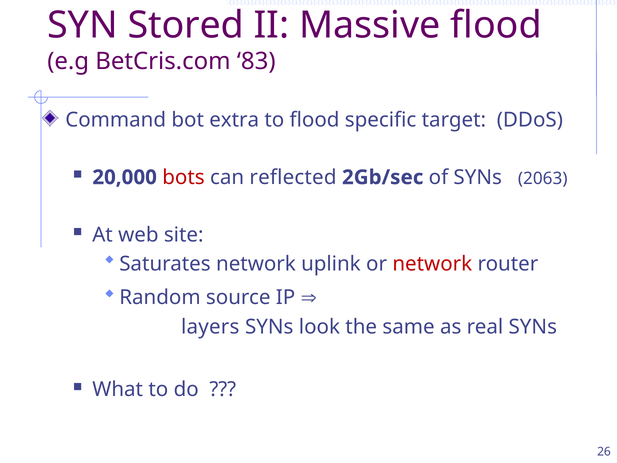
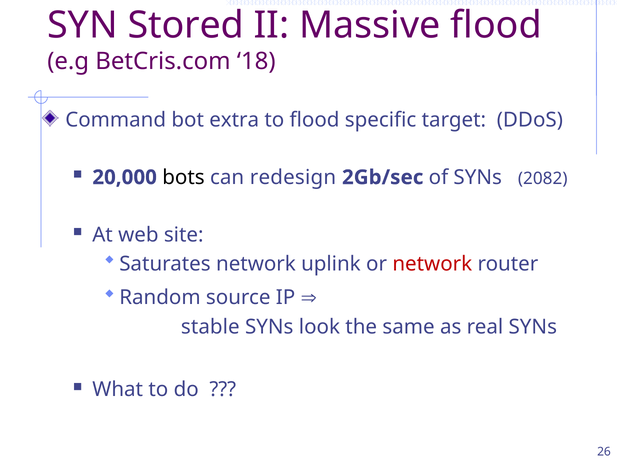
83: 83 -> 18 (256, 61)
bots colour: red -> black (184, 177)
reflected: reflected -> redesign (293, 177)
2063: 2063 -> 2082 (543, 178)
layers: layers -> stable (210, 327)
